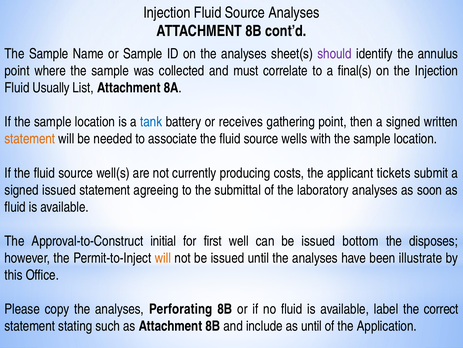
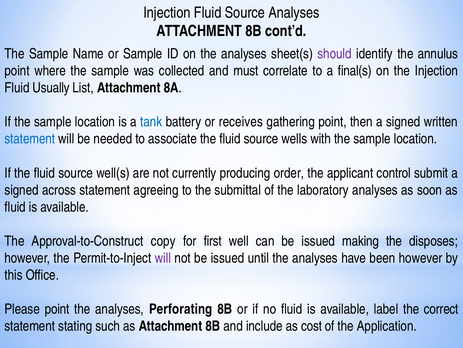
statement colour: orange -> blue (30, 139)
costs: costs -> order (289, 173)
tickets: tickets -> control (394, 173)
signed issued: issued -> across (59, 190)
initial: initial -> copy (163, 241)
bottom: bottom -> making (361, 241)
will colour: orange -> purple (163, 257)
been illustrate: illustrate -> however (421, 257)
Please copy: copy -> point (57, 308)
as until: until -> cost (311, 325)
